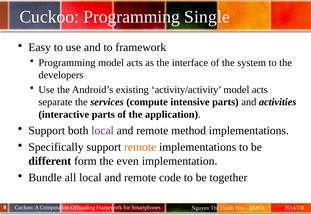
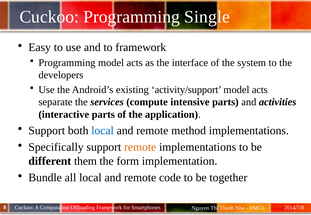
activity/activity: activity/activity -> activity/support (187, 90)
local colour: purple -> blue (103, 131)
form: form -> them (85, 161)
even: even -> form (128, 161)
